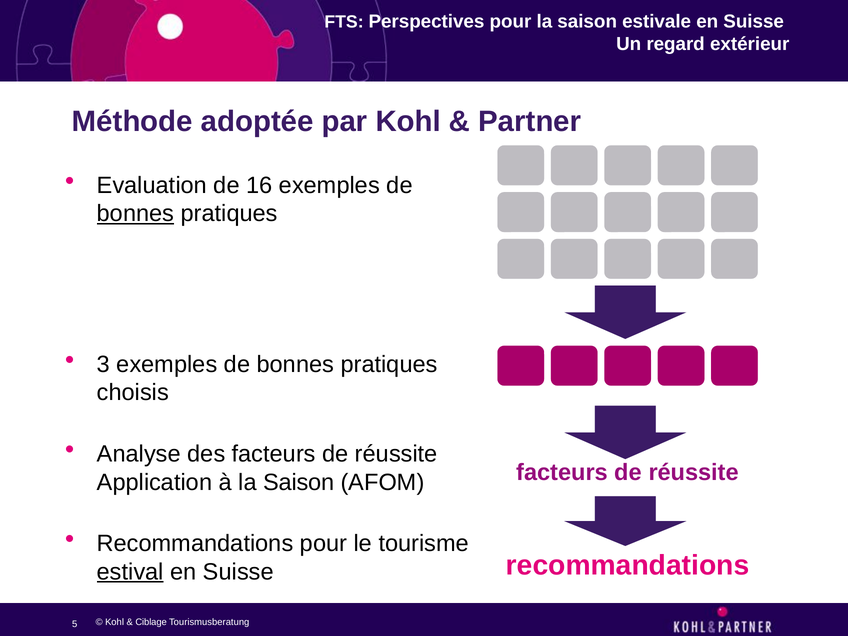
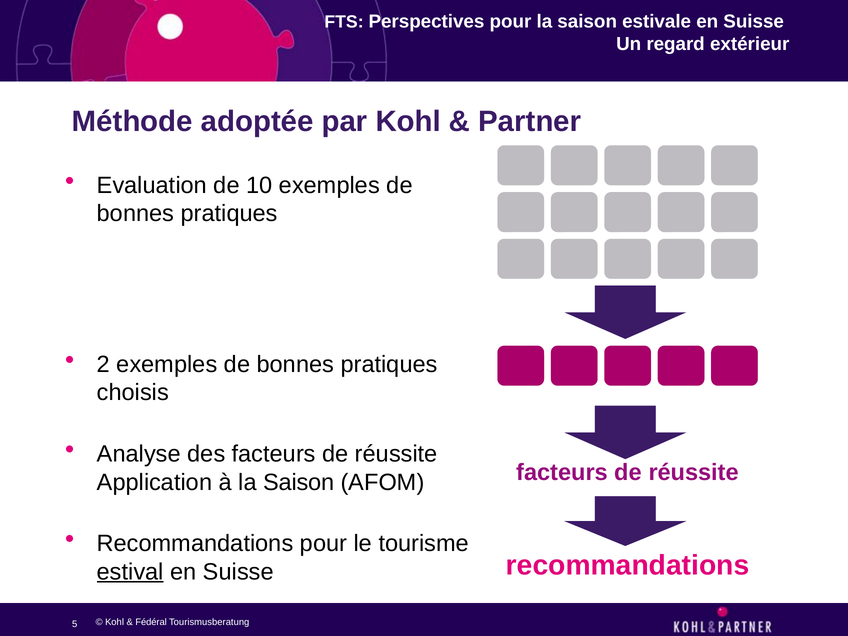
16: 16 -> 10 (259, 185)
bonnes underline: present -> none (136, 214)
3: 3 -> 2 (103, 364)
Ciblage: Ciblage -> Fédéral (151, 622)
